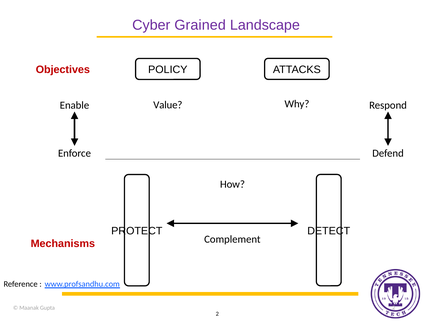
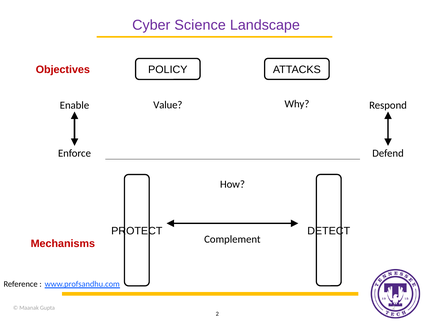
Grained: Grained -> Science (200, 25)
